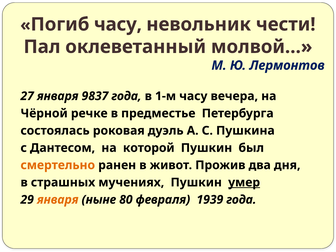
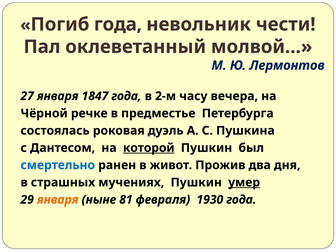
Погиб часу: часу -> года (118, 24)
9837: 9837 -> 1847 (95, 96)
1-м: 1-м -> 2-м (166, 96)
которой underline: none -> present (149, 148)
смертельно colour: orange -> blue (58, 165)
80: 80 -> 81 (126, 200)
1939: 1939 -> 1930 (210, 200)
